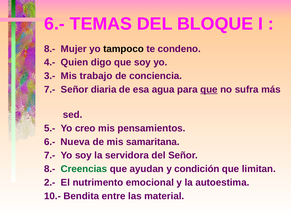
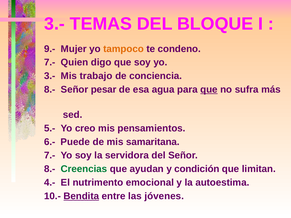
6.-: 6.- -> 3.- (54, 24)
8.-: 8.- -> 9.- (50, 49)
tampoco colour: black -> orange (124, 49)
4.-: 4.- -> 7.- (50, 62)
7.-: 7.- -> 8.- (50, 90)
diaria: diaria -> pesar (104, 90)
Nueva: Nueva -> Puede (75, 142)
2.-: 2.- -> 4.- (50, 183)
Bendita underline: none -> present (81, 196)
material: material -> jóvenes (164, 196)
